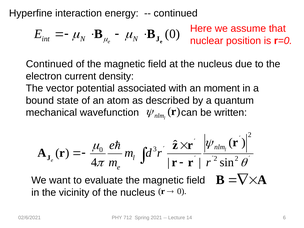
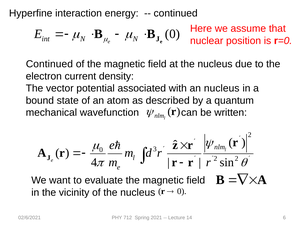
an moment: moment -> nucleus (222, 88)
